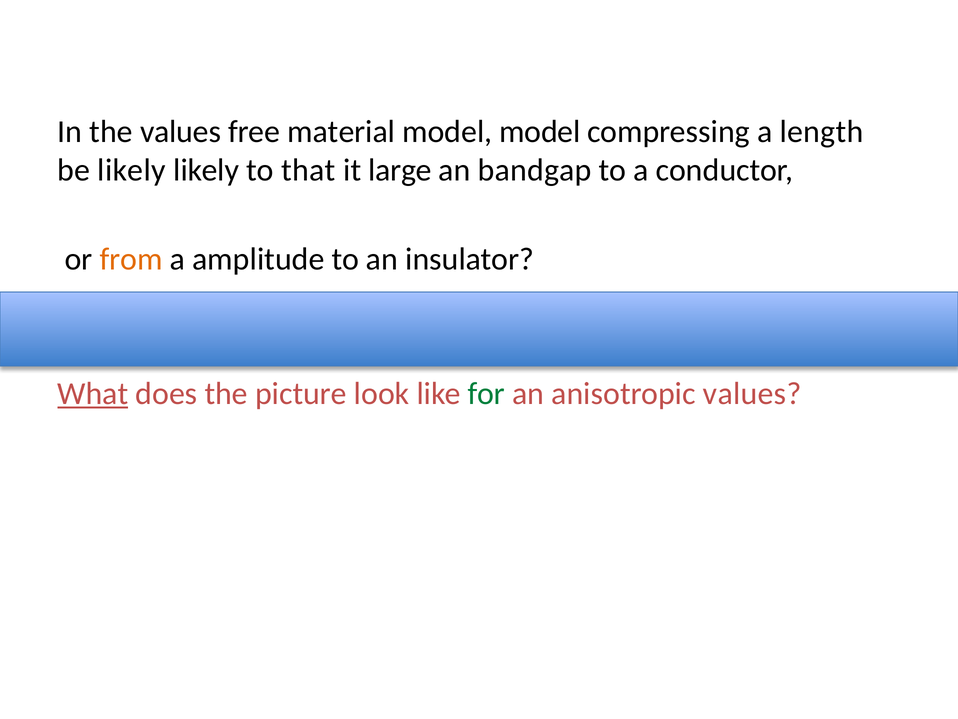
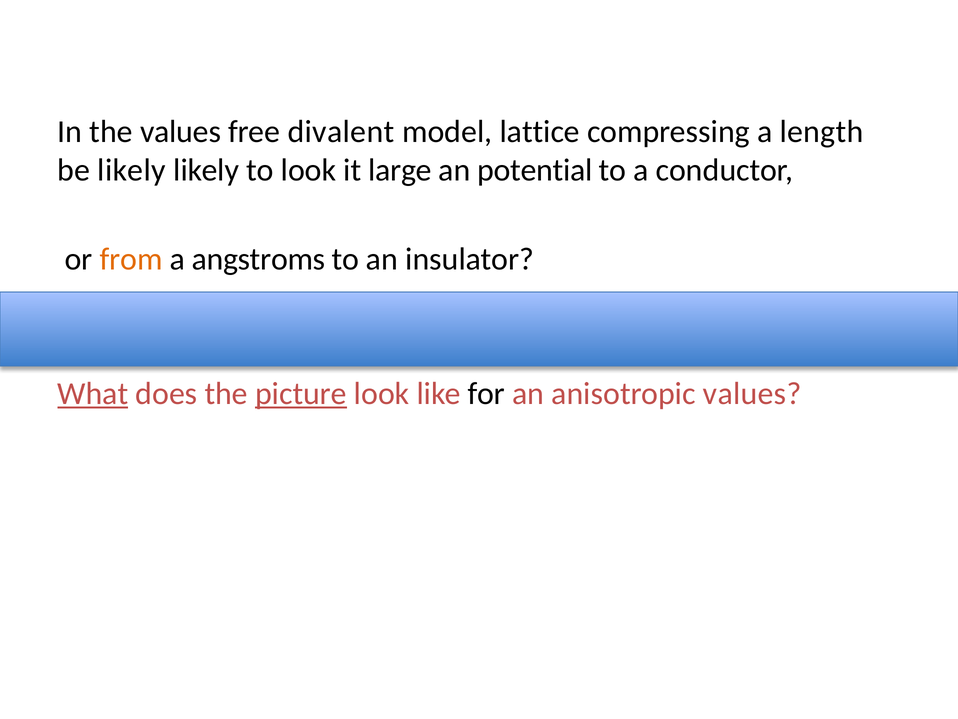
material: material -> divalent (341, 132)
model model: model -> lattice (540, 132)
to that: that -> look (308, 170)
bandgap: bandgap -> potential (535, 170)
amplitude: amplitude -> angstroms (258, 259)
picture underline: none -> present (301, 393)
for colour: green -> black (486, 393)
